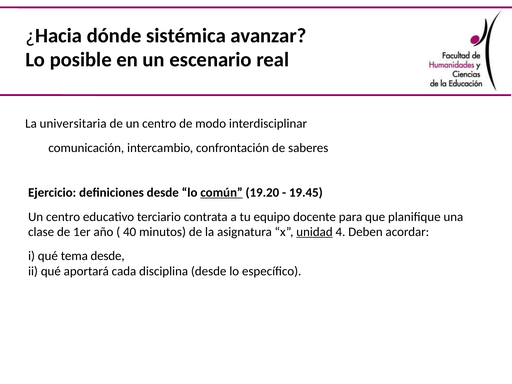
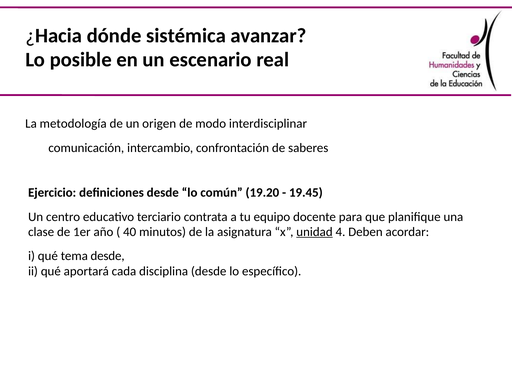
universitaria: universitaria -> metodología (73, 124)
de un centro: centro -> origen (159, 124)
común underline: present -> none (221, 193)
